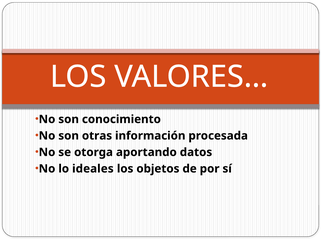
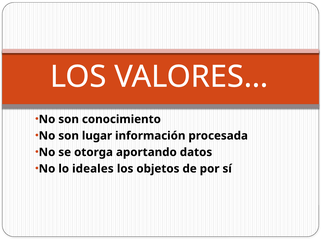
otras: otras -> lugar (97, 136)
